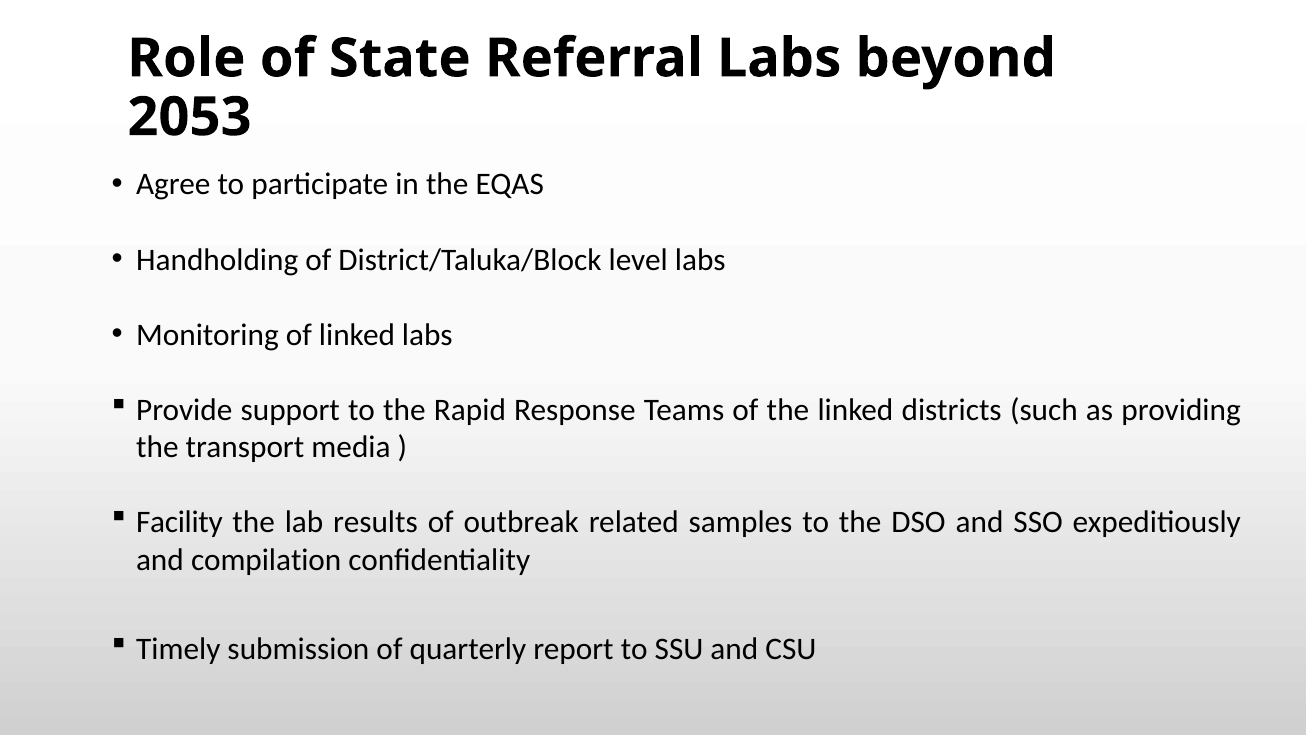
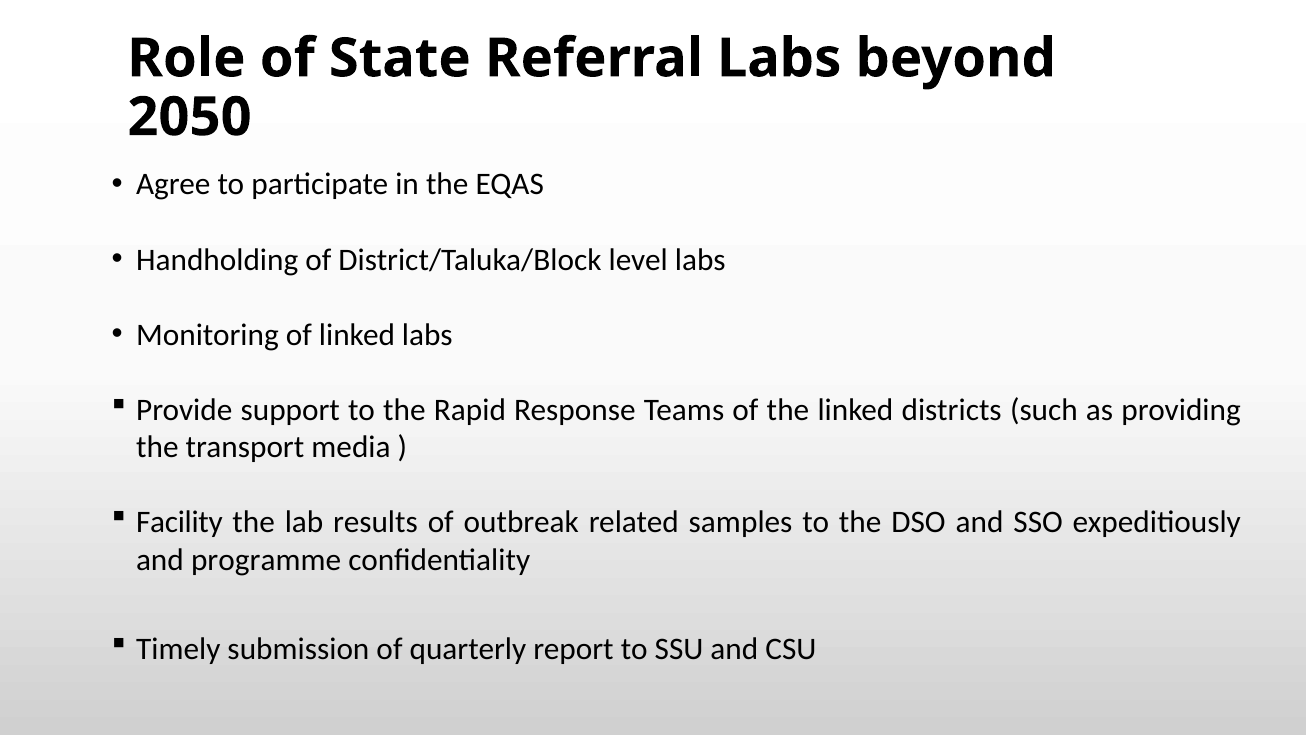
2053: 2053 -> 2050 (189, 117)
compilation: compilation -> programme (266, 560)
